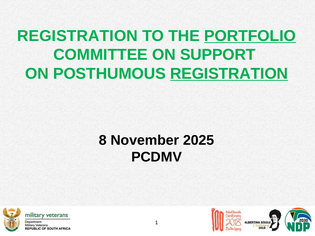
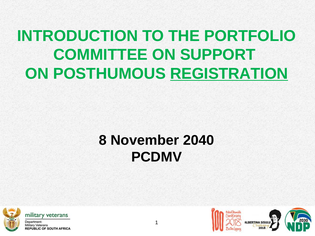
REGISTRATION: REGISTRATION -> INTRODUCTION (78, 36)
PORTFOLIO underline: present -> none (250, 36)
2025: 2025 -> 2040 (199, 140)
